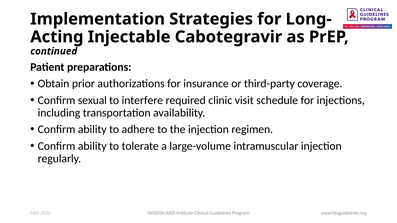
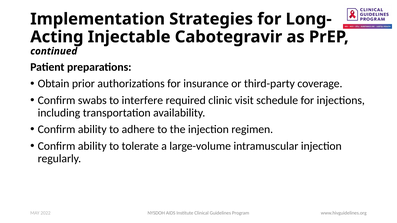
sexual: sexual -> swabs (92, 100)
